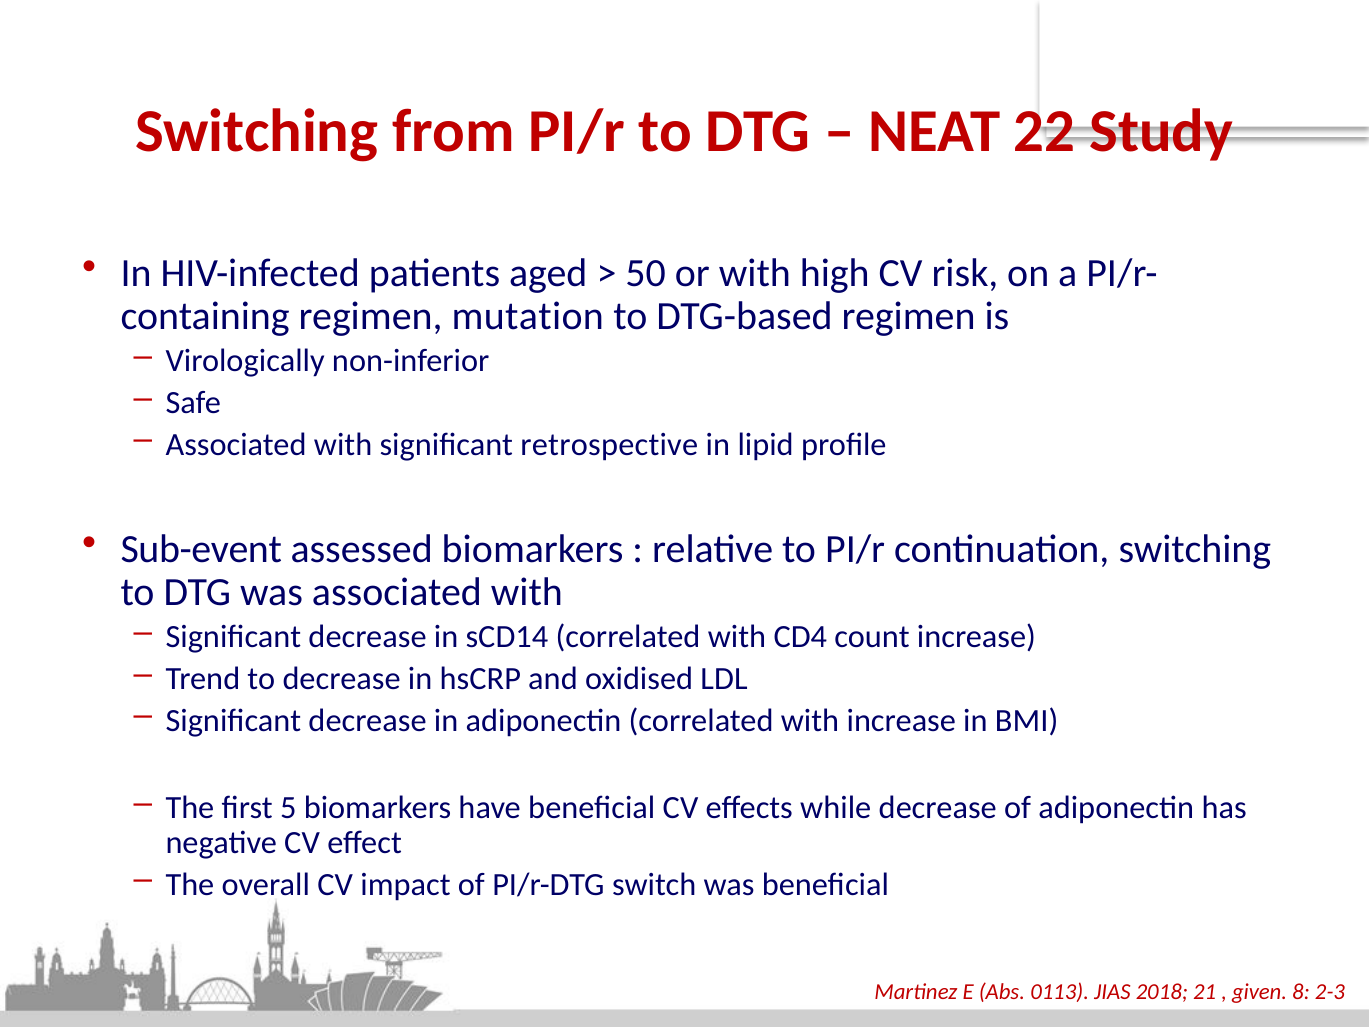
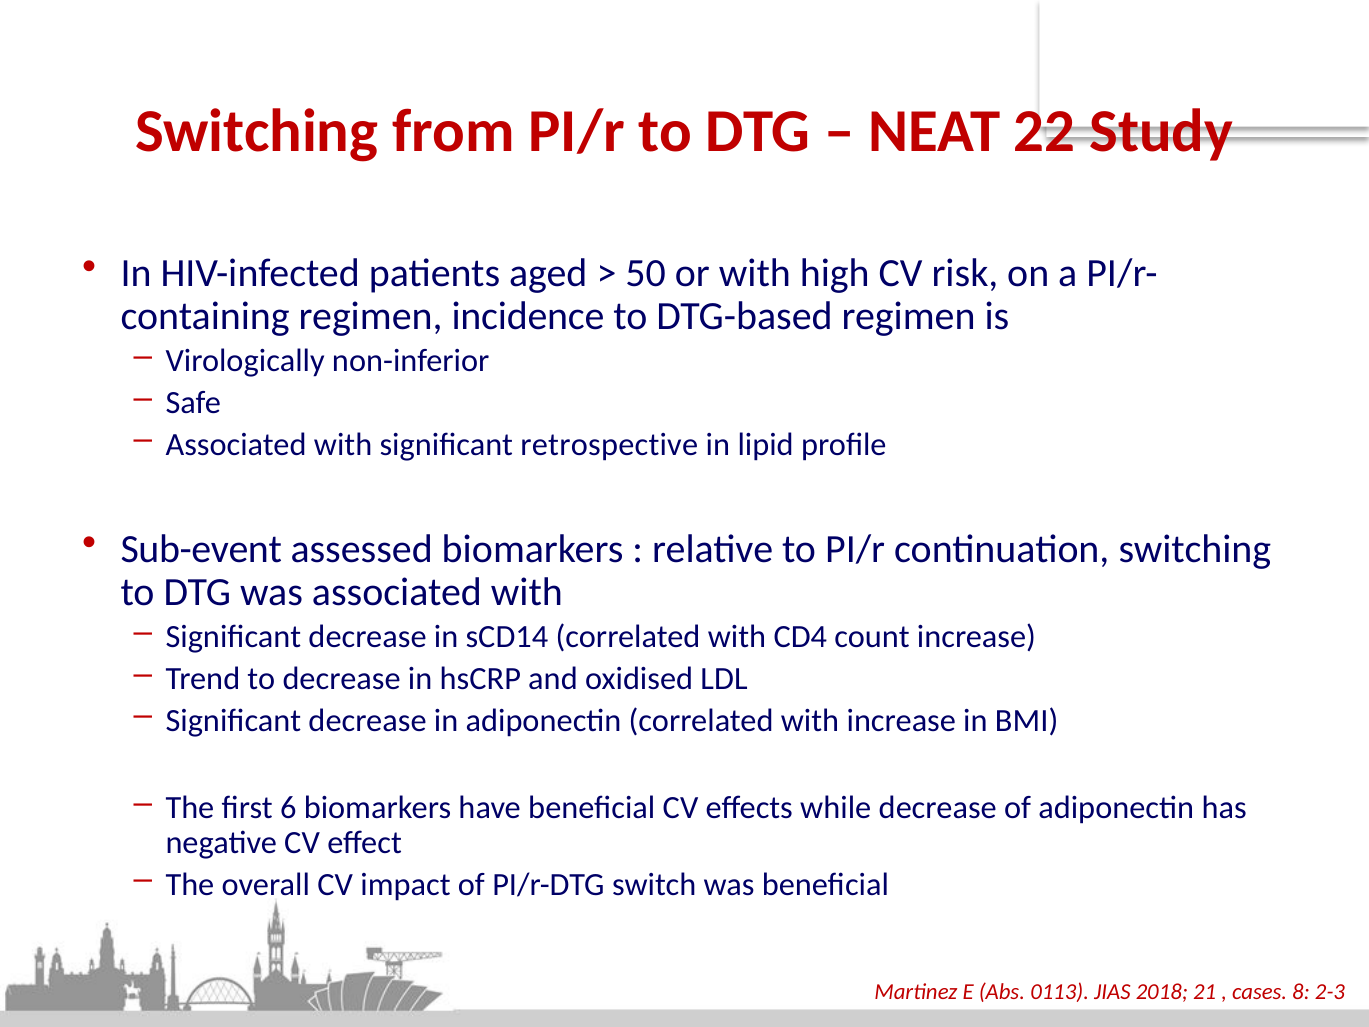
mutation: mutation -> incidence (528, 316)
5: 5 -> 6 (288, 808)
given: given -> cases (1260, 992)
